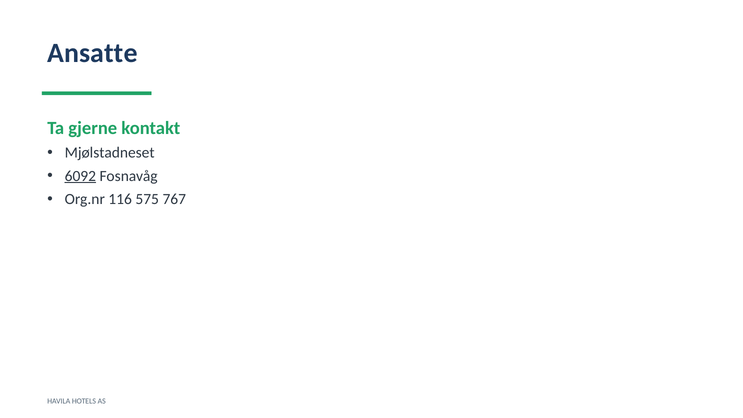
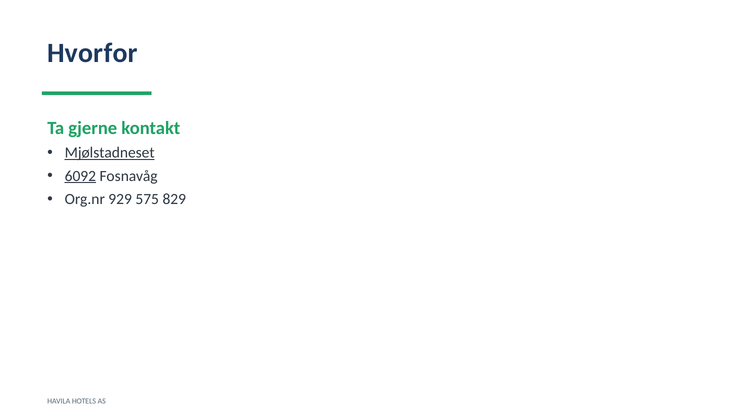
Ansatte: Ansatte -> Hvorfor (92, 53)
Mjølstadneset underline: none -> present (110, 153)
116: 116 -> 929 (120, 199)
767: 767 -> 829 (174, 199)
